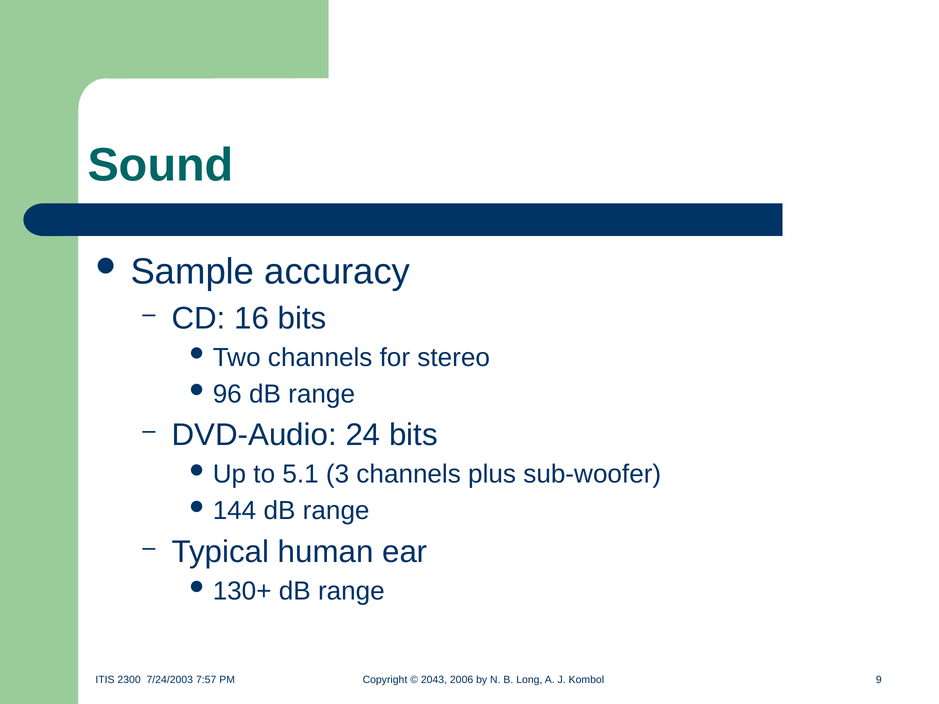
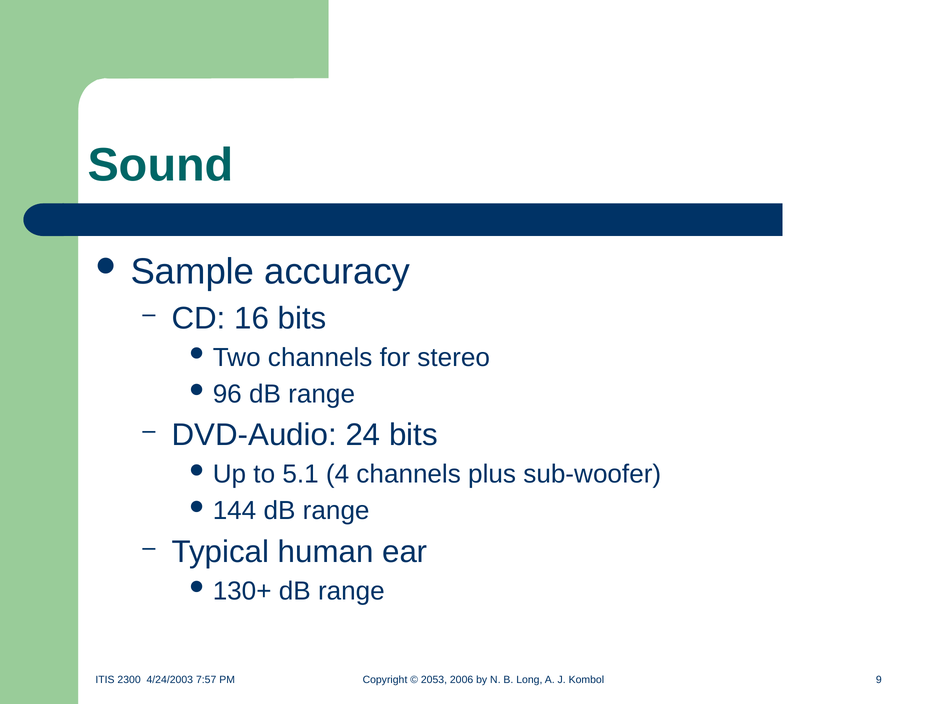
3: 3 -> 4 (338, 474)
7/24/2003: 7/24/2003 -> 4/24/2003 (170, 680)
2043: 2043 -> 2053 (434, 680)
